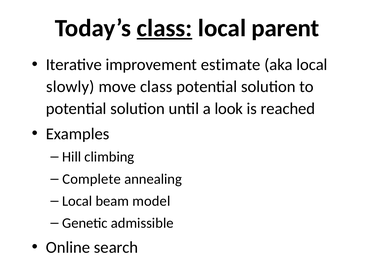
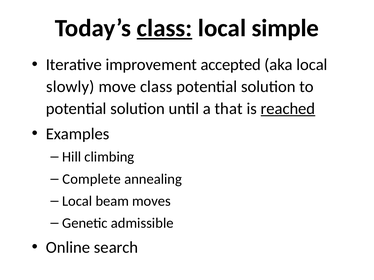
parent: parent -> simple (285, 28)
estimate: estimate -> accepted (231, 65)
look: look -> that (229, 109)
reached underline: none -> present (288, 109)
model: model -> moves (151, 201)
